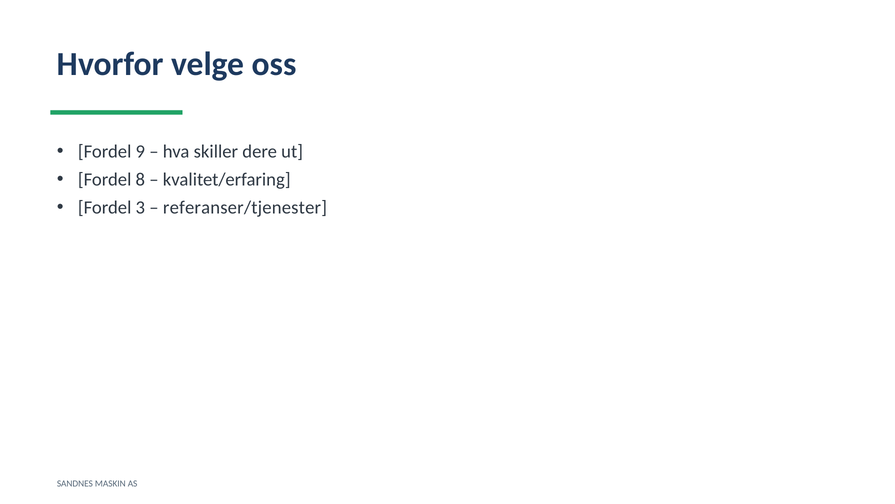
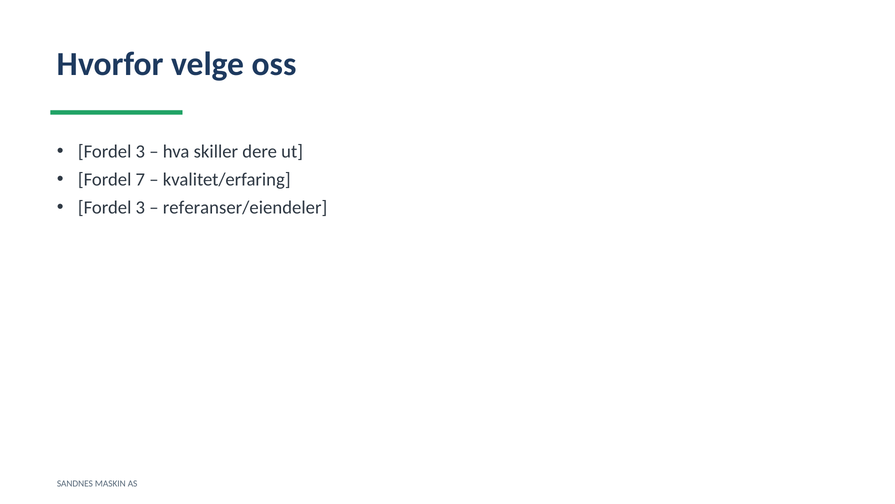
9: 9 -> 3 (140, 152)
8: 8 -> 7 (140, 180)
referanser/tjenester: referanser/tjenester -> referanser/eiendeler (245, 208)
